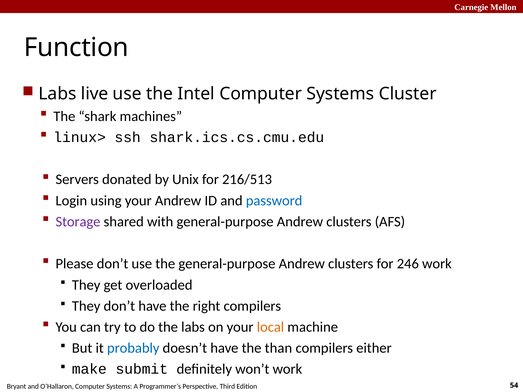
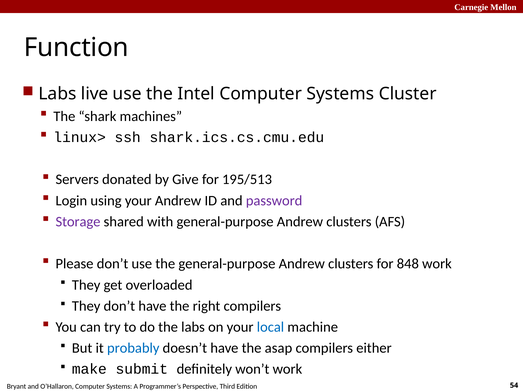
Unix: Unix -> Give (185, 180)
216/513: 216/513 -> 195/513 (247, 180)
password colour: blue -> purple (274, 201)
246: 246 -> 848 (408, 264)
local colour: orange -> blue (270, 327)
than: than -> asap (278, 348)
